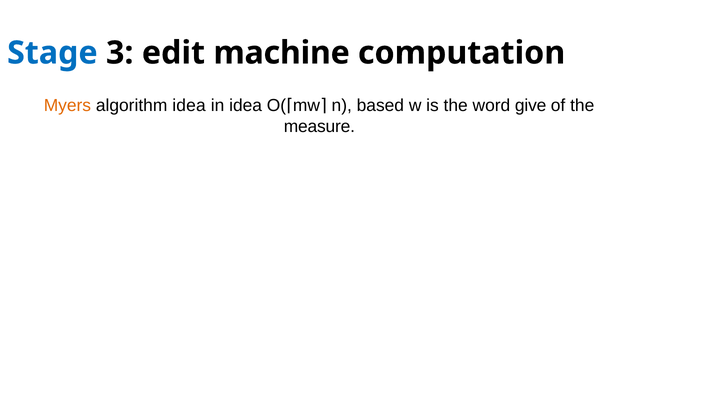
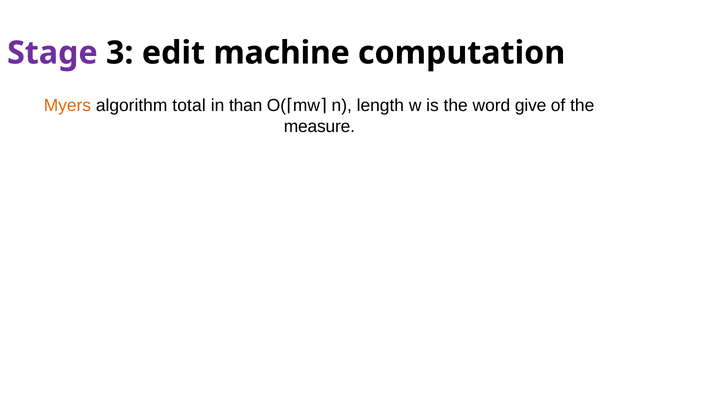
Stage colour: blue -> purple (52, 53)
algorithm idea: idea -> total (189, 105)
in idea: idea -> than (246, 105)
based: based -> length (380, 105)
